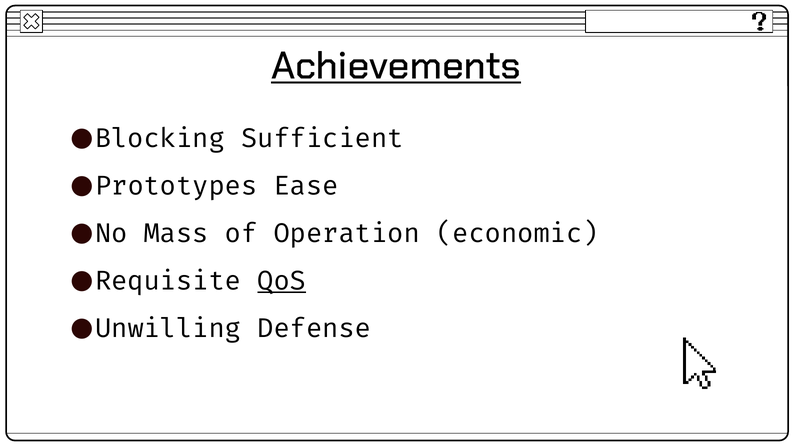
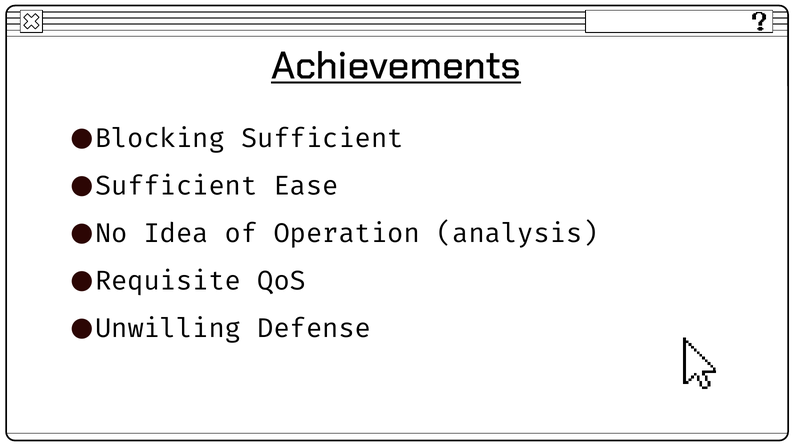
Prototypes: Prototypes -> Sufficient (176, 186)
Mass: Mass -> Idea (176, 234)
economic: economic -> analysis (517, 234)
QoS underline: present -> none (282, 281)
